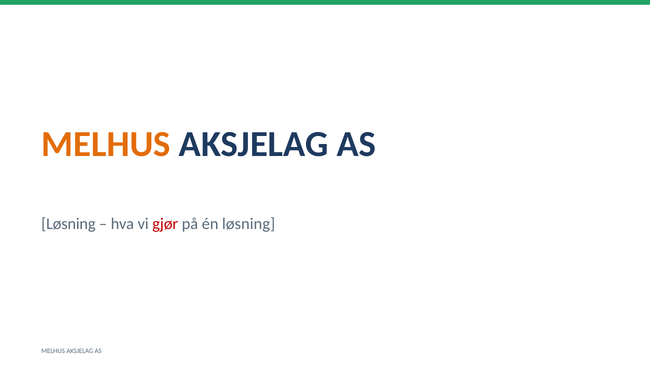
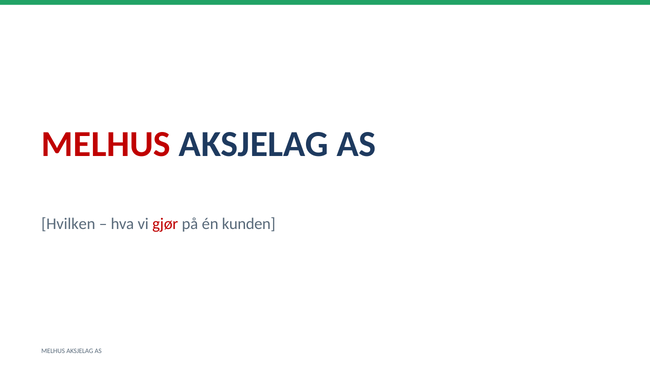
MELHUS colour: orange -> red (106, 144)
Løsning: Løsning -> Hvilken (68, 224)
én løsning: løsning -> kunden (249, 224)
